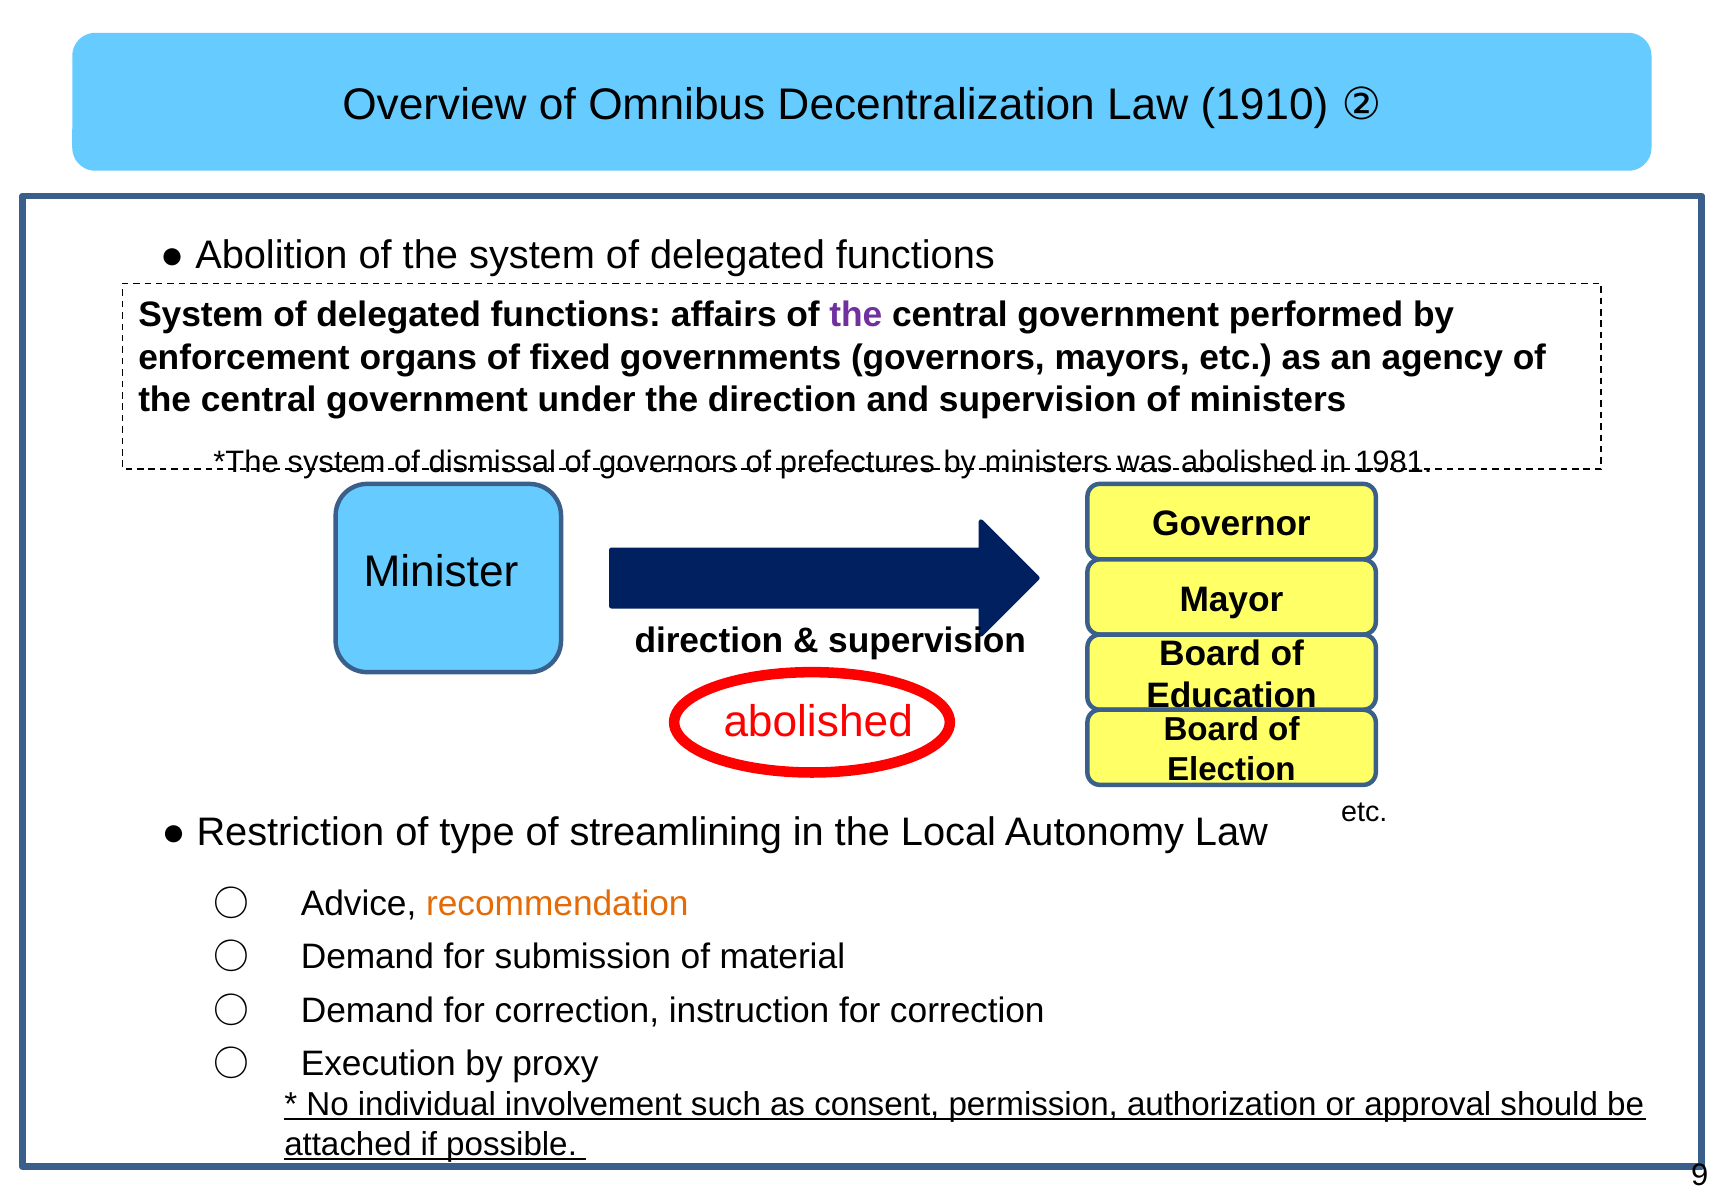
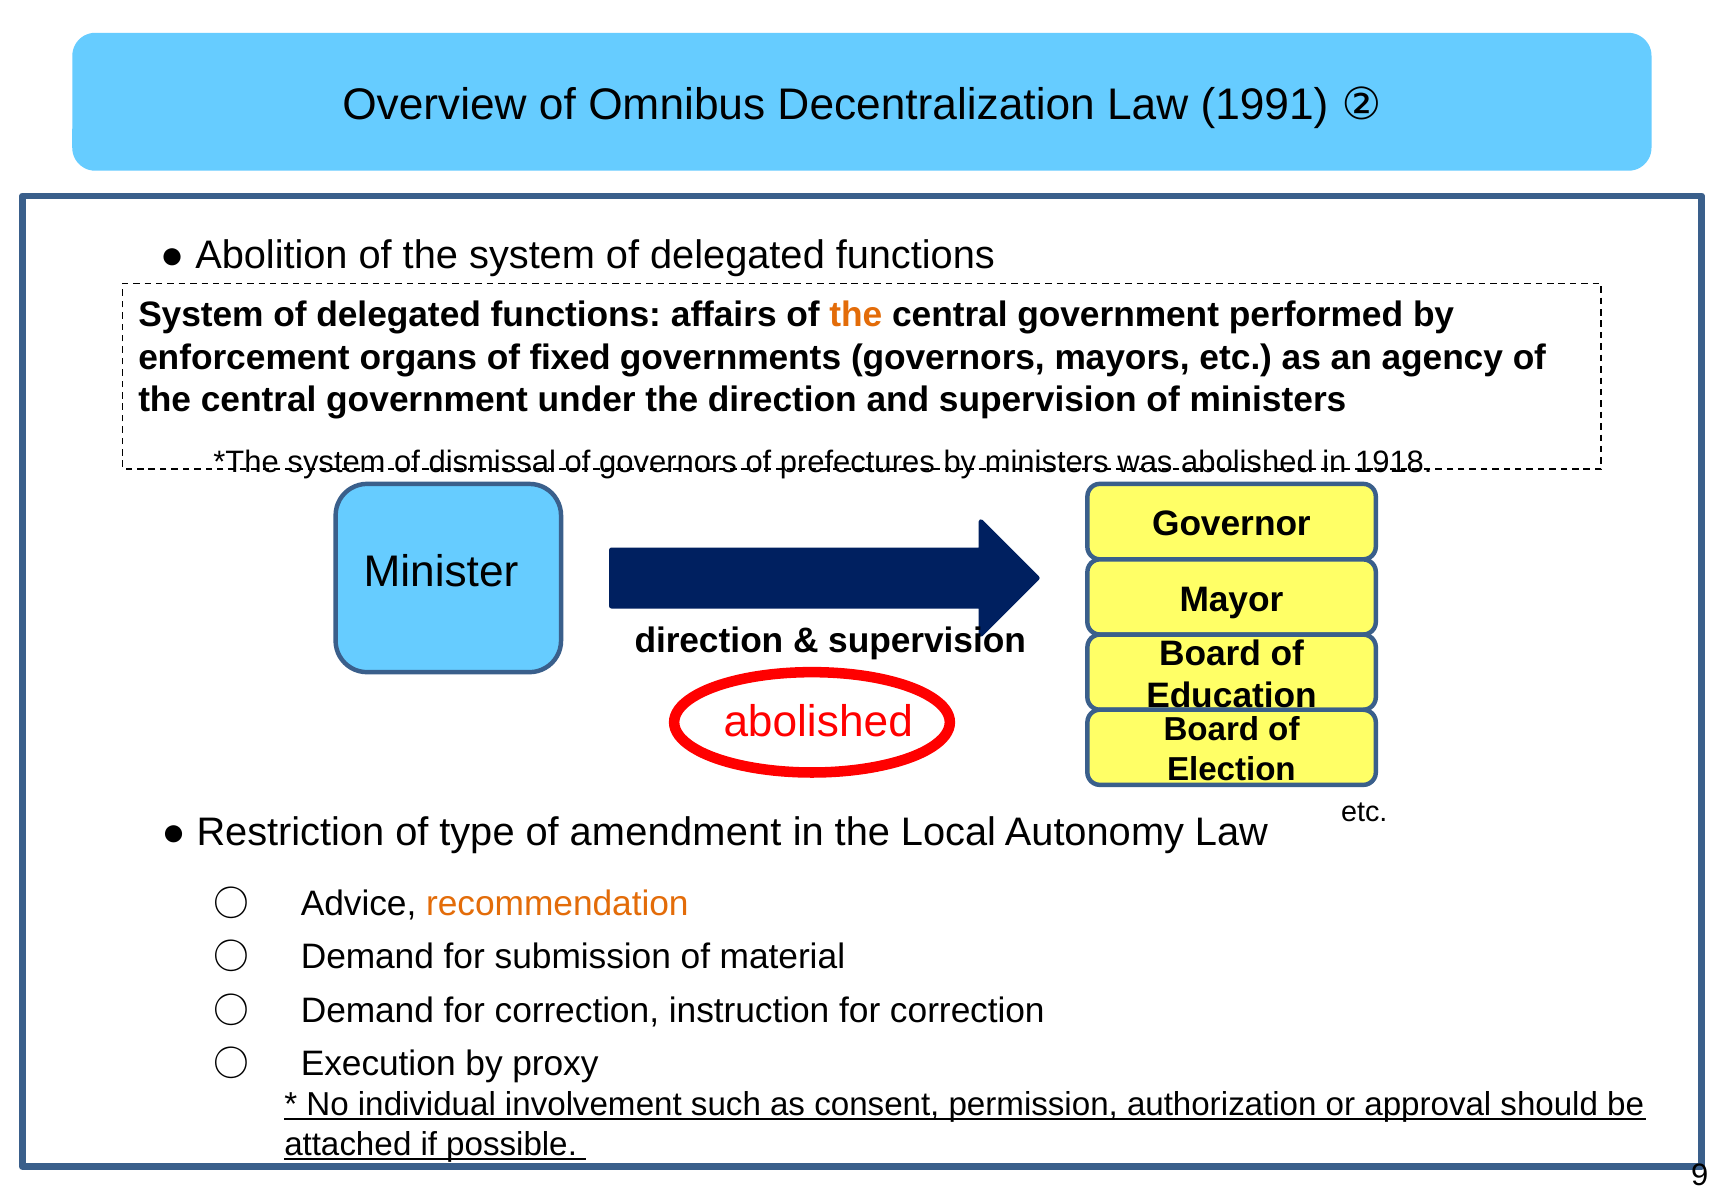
1910: 1910 -> 1991 (1264, 105)
the colour: purple -> orange (856, 315)
1981: 1981 -> 1918 (1394, 462)
streamlining: streamlining -> amendment (676, 832)
